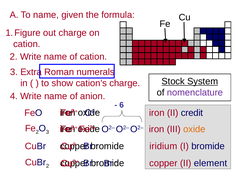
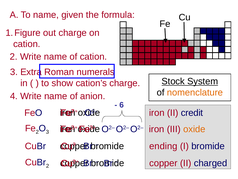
nomenclature colour: purple -> orange (195, 92)
iridium: iridium -> ending (163, 146)
element: element -> charged (211, 163)
